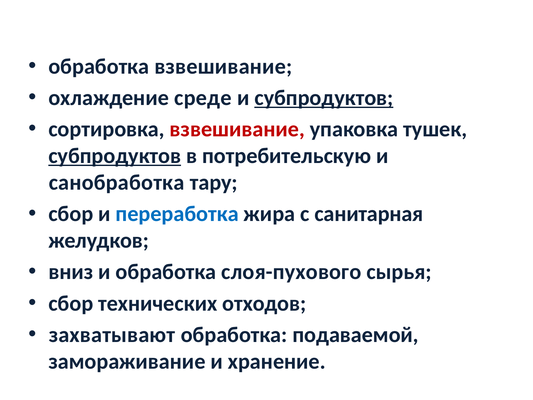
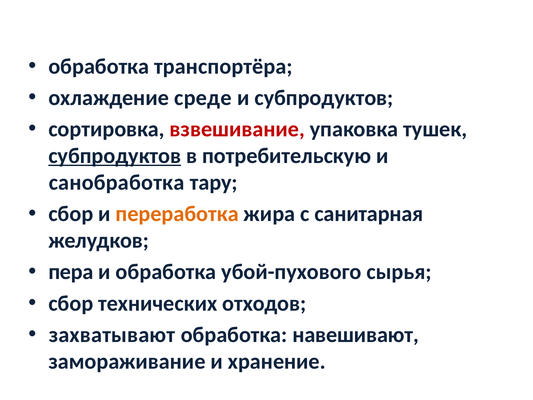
обработка взвешивание: взвешивание -> транспортёра (223, 66)
субпродуктов underline: present -> none (324, 98)
переработка colour: blue -> orange (177, 214)
вниз: вниз -> пера (71, 272)
слоя-пухового: слоя-пухового -> убой-пухового (291, 272)
подаваемой: подаваемой -> навешивают (356, 335)
